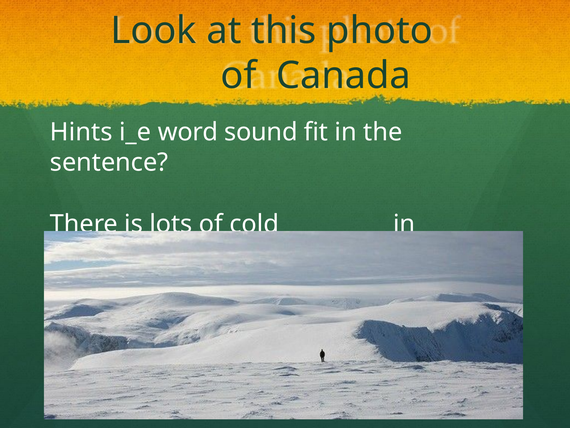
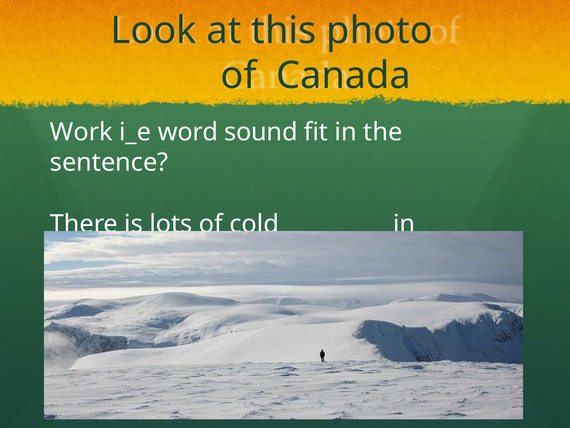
Hints: Hints -> Work (81, 132)
